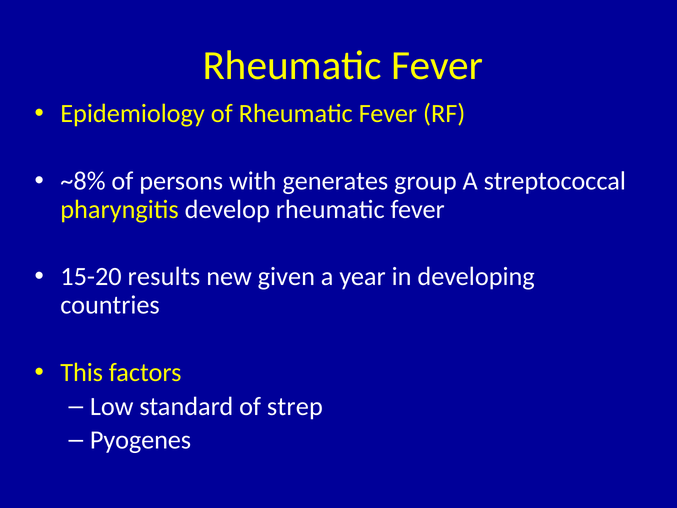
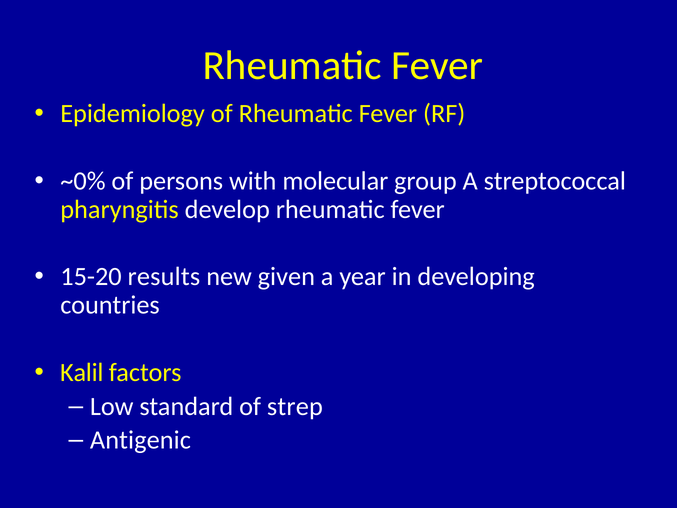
~8%: ~8% -> ~0% (83, 181)
generates: generates -> molecular (335, 181)
This: This -> Kalil (82, 373)
Pyogenes: Pyogenes -> Antigenic (140, 440)
